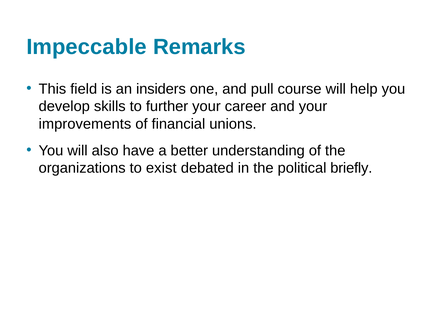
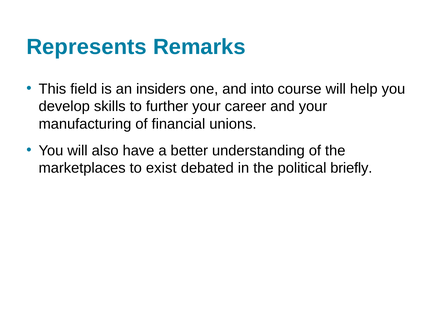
Impeccable: Impeccable -> Represents (87, 47)
pull: pull -> into (262, 89)
improvements: improvements -> manufacturing (85, 124)
organizations: organizations -> marketplaces (82, 168)
